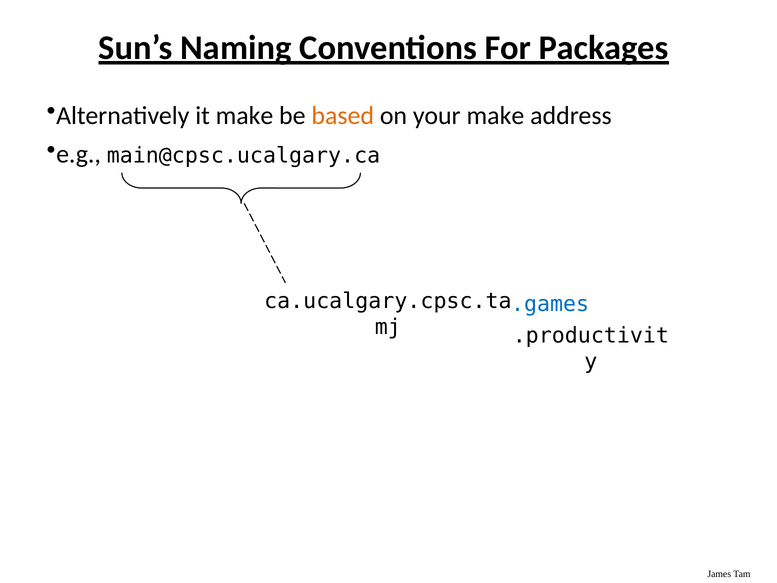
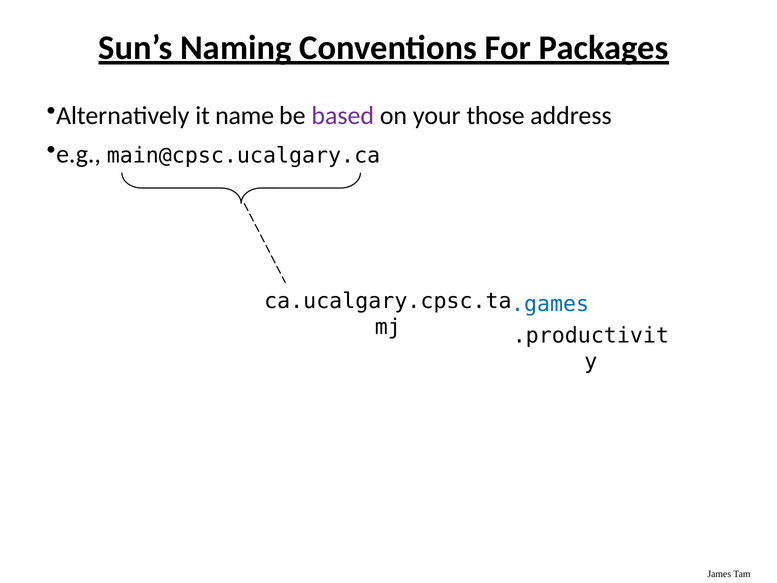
it make: make -> name (245, 115)
based colour: orange -> purple (343, 115)
your make: make -> those (496, 115)
